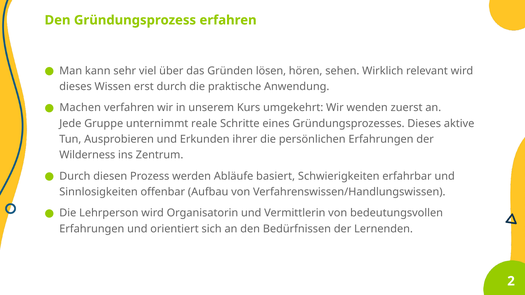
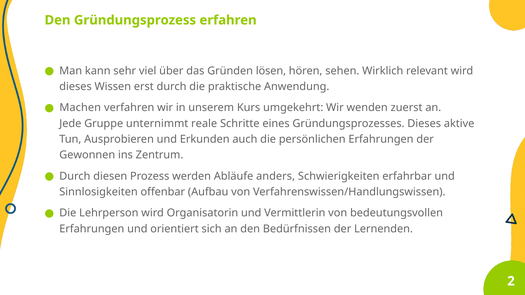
ihrer: ihrer -> auch (245, 139)
Wilderness: Wilderness -> Gewonnen (87, 155)
basiert: basiert -> anders (276, 176)
